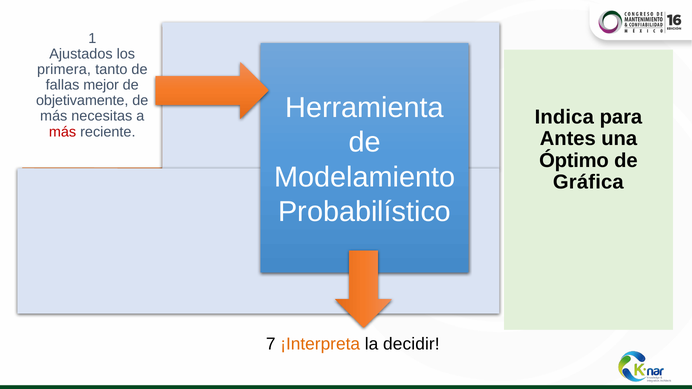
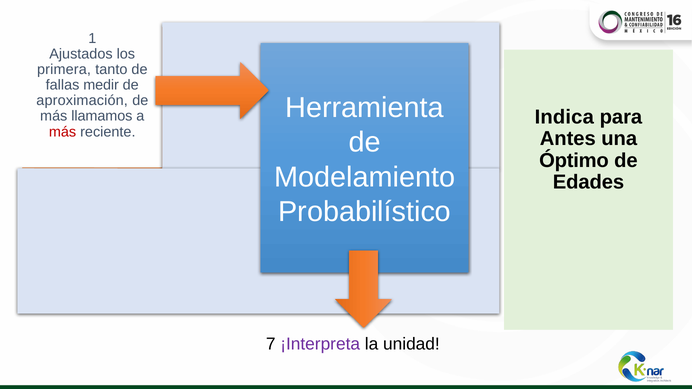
mejor: mejor -> medir (101, 85)
objetivamente: objetivamente -> aproximación (82, 101)
necesitas: necesitas -> llamamos (102, 116)
Gráfica: Gráfica -> Edades (588, 182)
¡Interpreta colour: orange -> purple (320, 344)
decidir: decidir -> unidad (411, 344)
